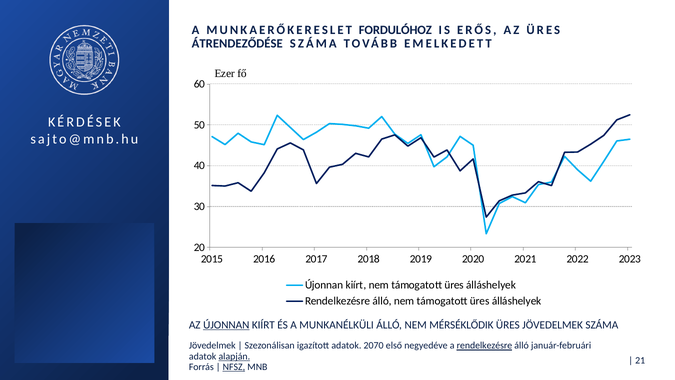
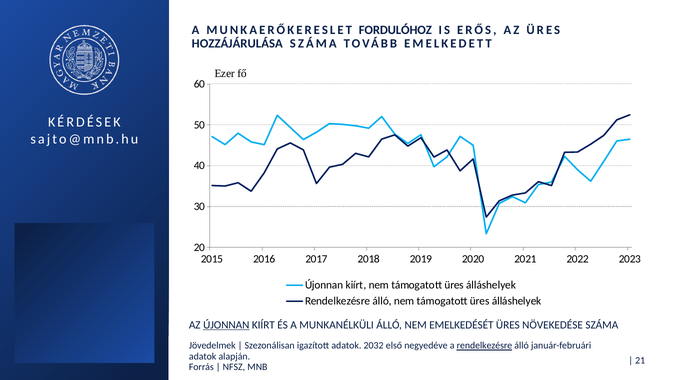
ÁTRENDEZŐDÉSE: ÁTRENDEZŐDÉSE -> HOZZÁJÁRULÁSA (237, 44)
MÉRSÉKLŐDIK: MÉRSÉKLŐDIK -> EMELKEDÉSÉT (461, 325)
ÜRES JÖVEDELMEK: JÖVEDELMEK -> NÖVEKEDÉSE (553, 325)
2070: 2070 -> 2032 (374, 345)
alapján underline: present -> none (234, 356)
NFSZ underline: present -> none (234, 367)
